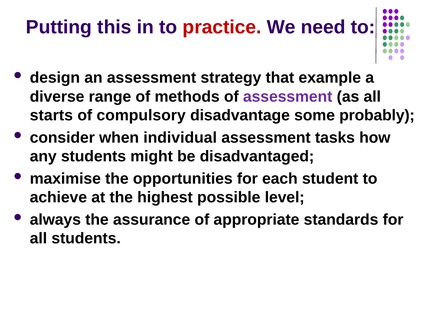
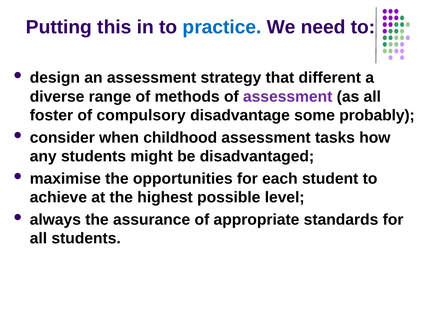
practice colour: red -> blue (222, 27)
example: example -> different (330, 78)
starts: starts -> foster (51, 115)
individual: individual -> childhood (180, 138)
